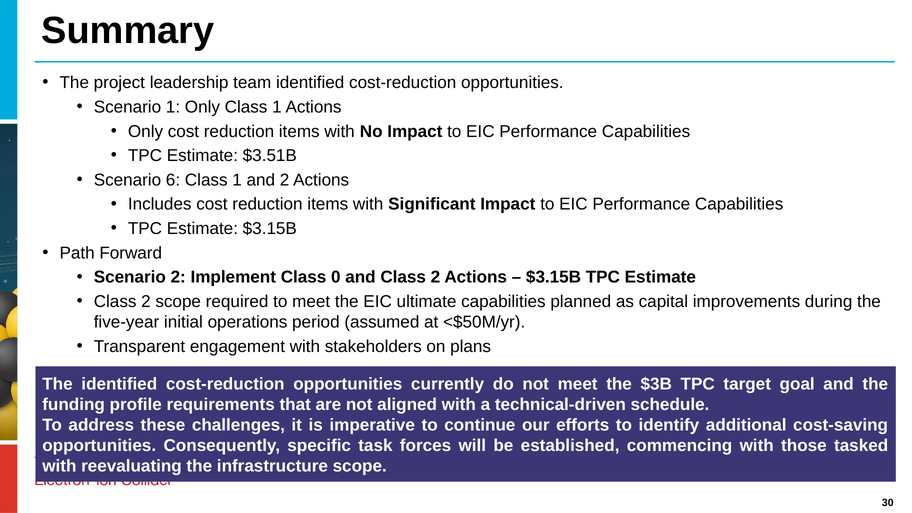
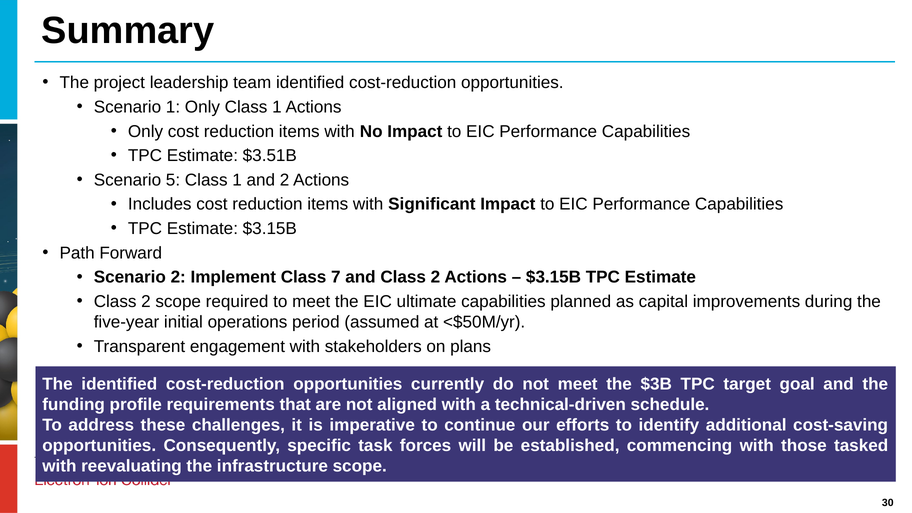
6: 6 -> 5 (173, 180)
0: 0 -> 7 (336, 277)
